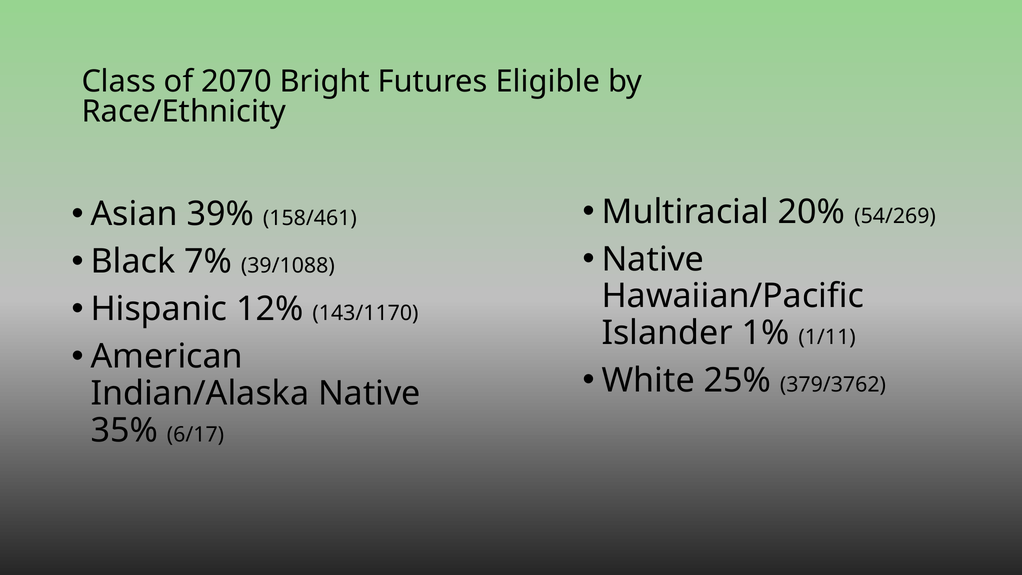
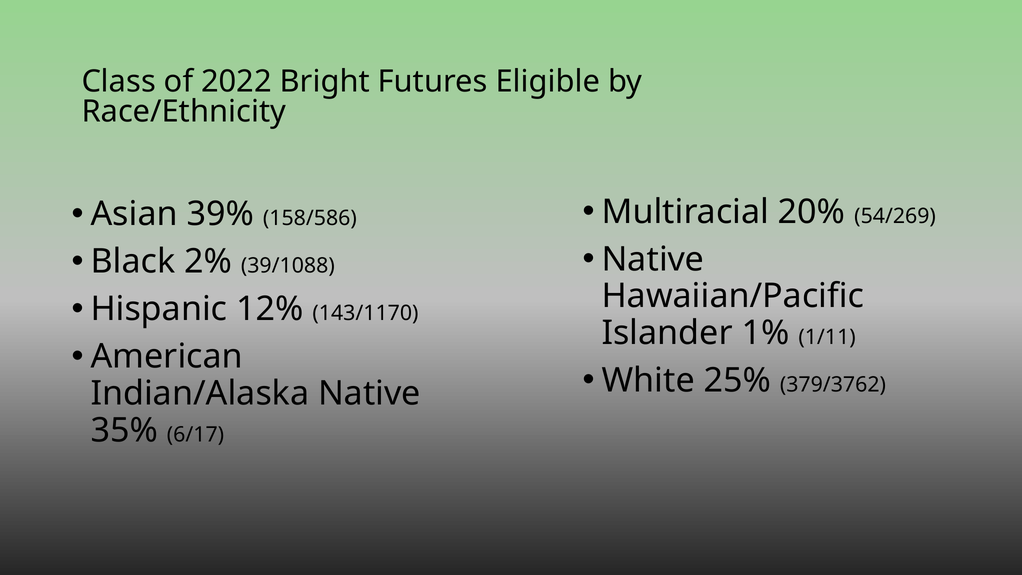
2070: 2070 -> 2022 (236, 82)
158/461: 158/461 -> 158/586 (310, 218)
7%: 7% -> 2% (208, 262)
